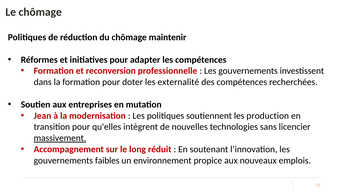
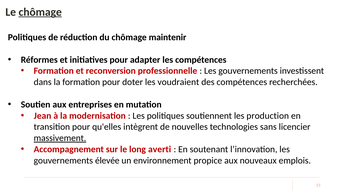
chômage underline: none -> present (40, 12)
externalité: externalité -> voudraient (178, 82)
réduit: réduit -> averti (160, 149)
faibles: faibles -> élevée (107, 160)
